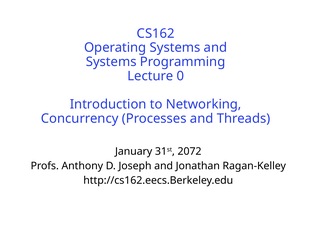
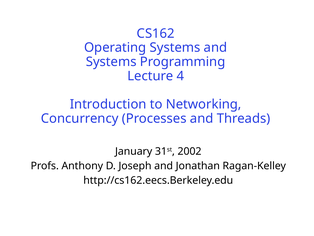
0: 0 -> 4 (180, 76)
2072: 2072 -> 2002 (190, 151)
